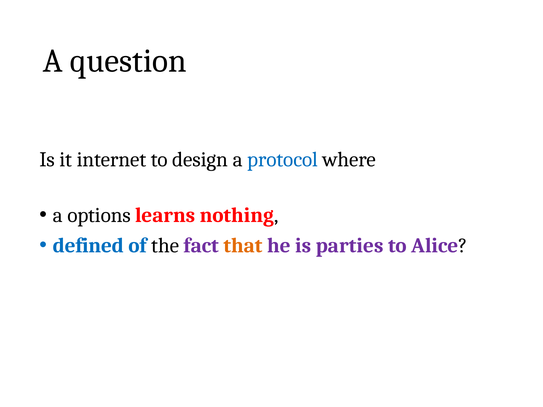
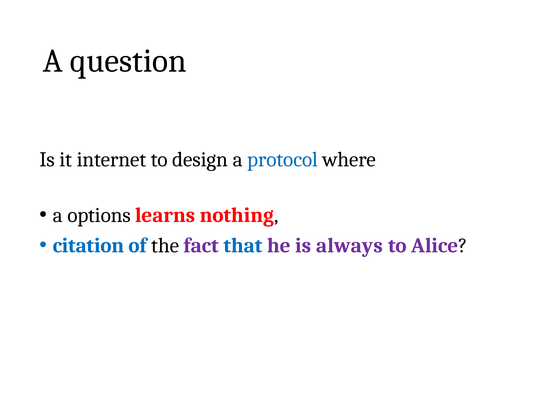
defined: defined -> citation (88, 246)
that colour: orange -> blue (243, 246)
parties: parties -> always (350, 246)
